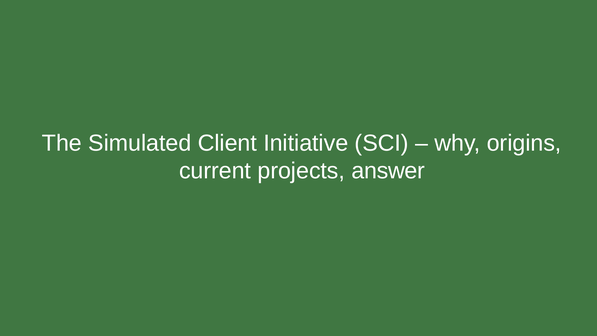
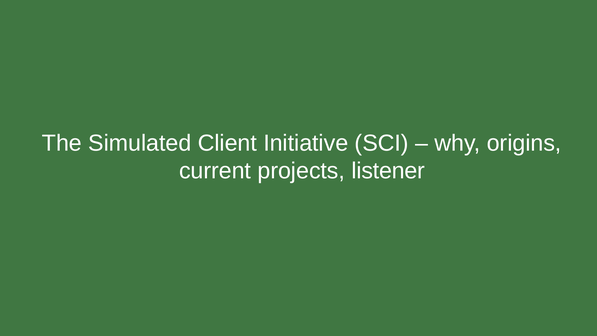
answer: answer -> listener (388, 171)
